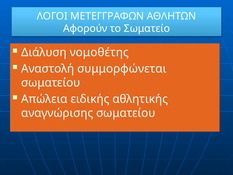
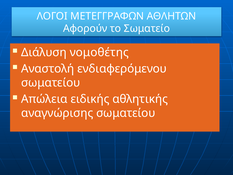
συμμορφώνεται: συμμορφώνεται -> ενδιαφερόμενου (122, 69)
